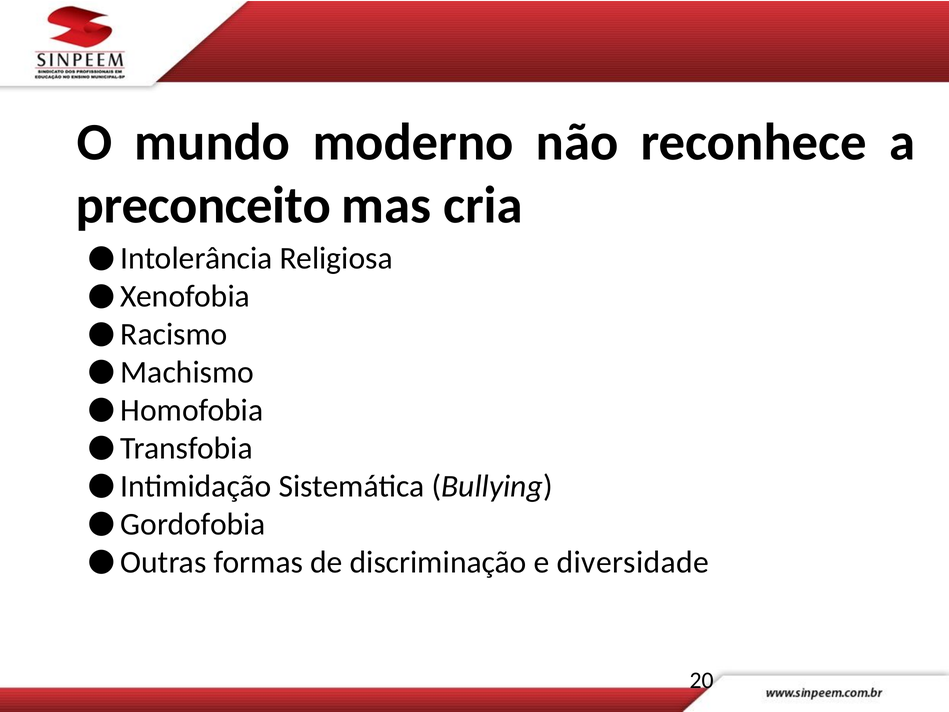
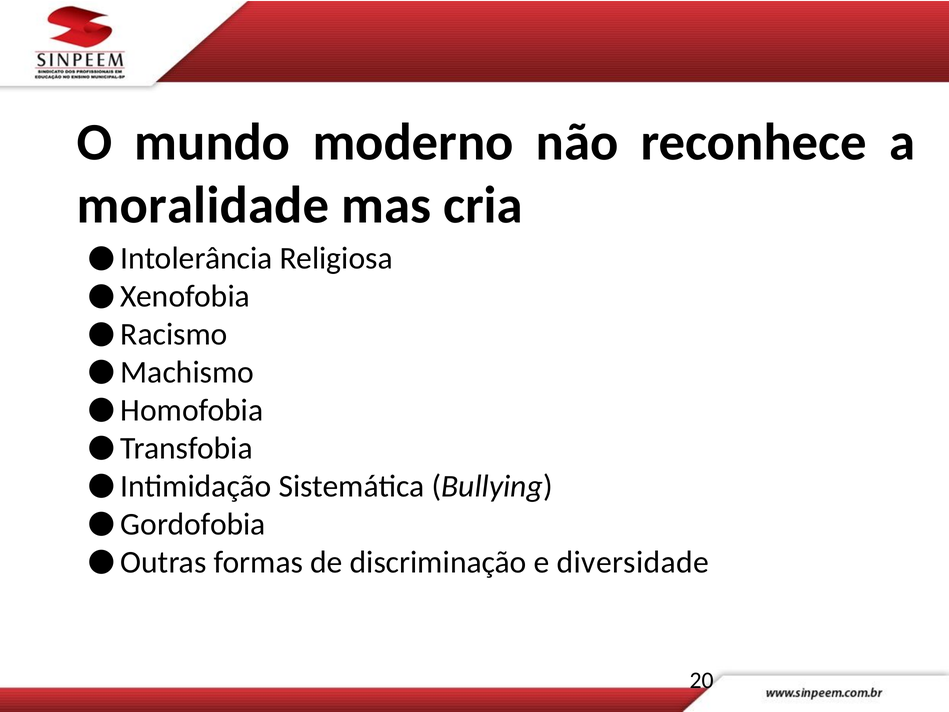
preconceito: preconceito -> moralidade (203, 205)
